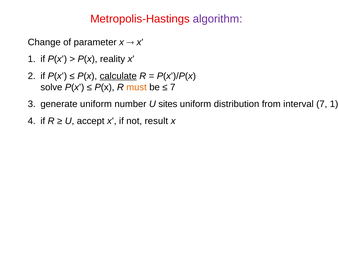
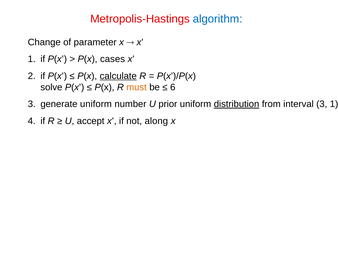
algorithm colour: purple -> blue (218, 19)
reality: reality -> cases (113, 59)
7: 7 -> 6 (173, 87)
sites: sites -> prior (168, 104)
distribution underline: none -> present (237, 104)
interval 7: 7 -> 3 (322, 104)
result: result -> along (156, 121)
